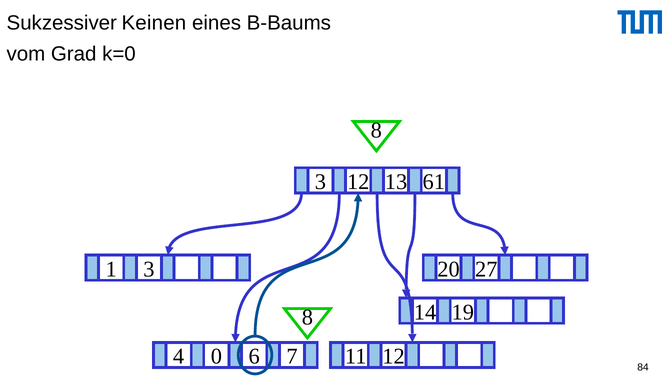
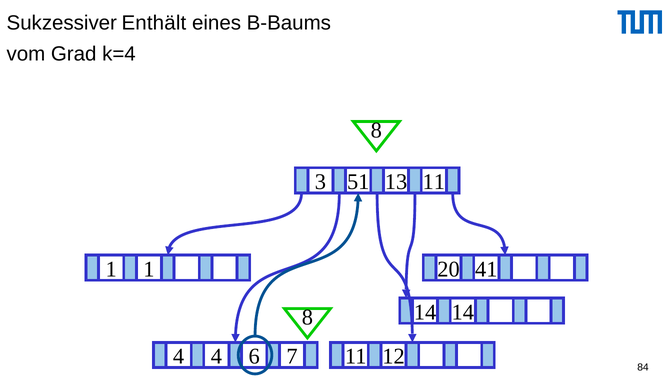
Keinen: Keinen -> Enthält (154, 23)
k=0: k=0 -> k=4 (119, 54)
12: 12 -> 51 (358, 182)
61: 61 -> 11 (434, 182)
1 3: 3 -> 1 (149, 269)
27: 27 -> 41 (486, 269)
14 19: 19 -> 14 (463, 312)
4 0: 0 -> 4 (216, 357)
